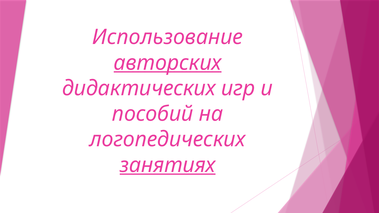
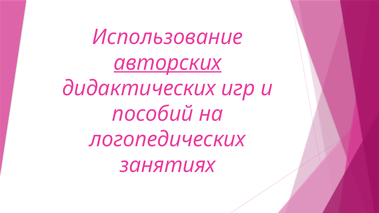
занятиях underline: present -> none (168, 165)
